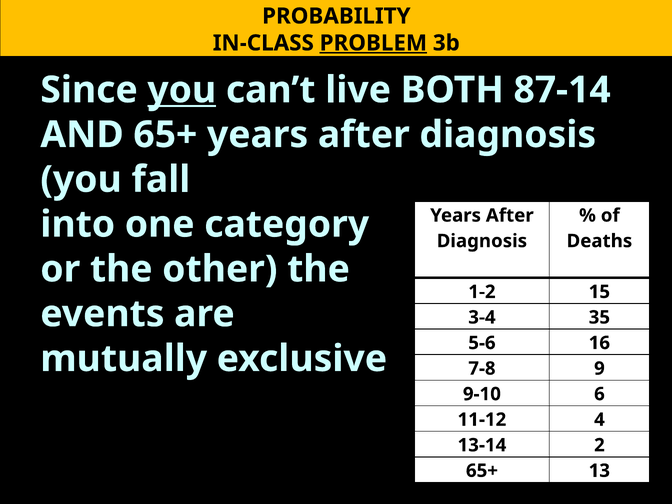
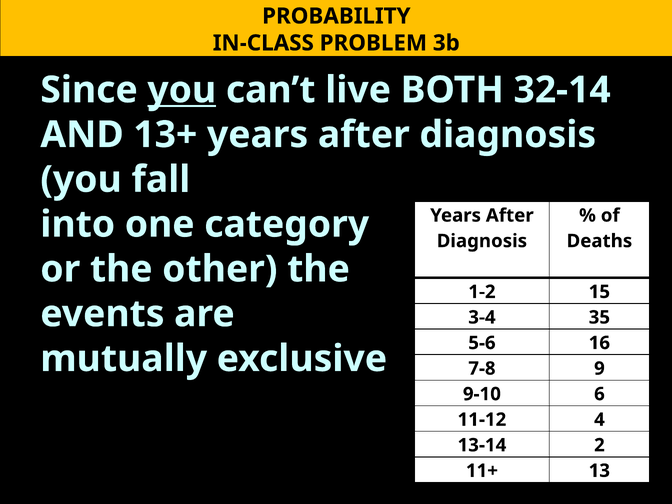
PROBLEM underline: present -> none (373, 43)
87-14: 87-14 -> 32-14 (562, 90)
AND 65+: 65+ -> 13+ (165, 135)
65+: 65+ -> 11+ (482, 471)
